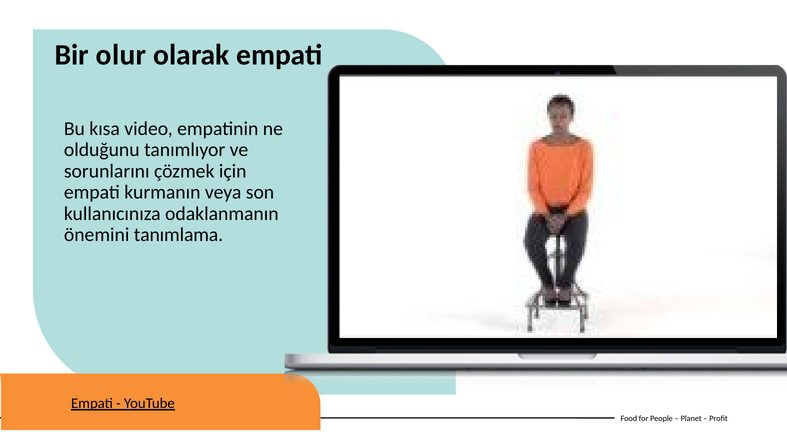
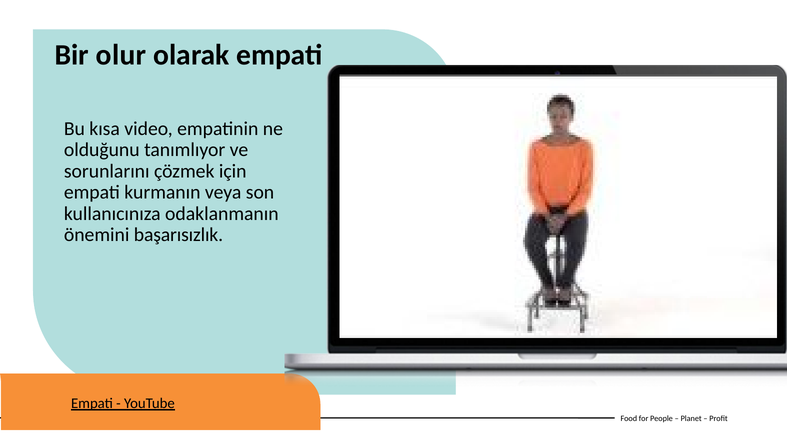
tanımlama: tanımlama -> başarısızlık (178, 235)
